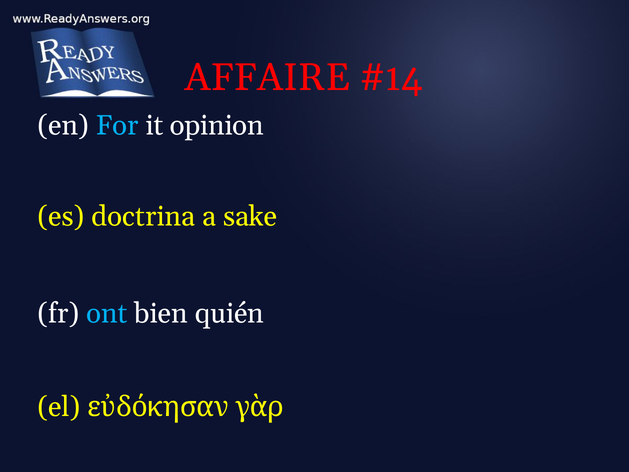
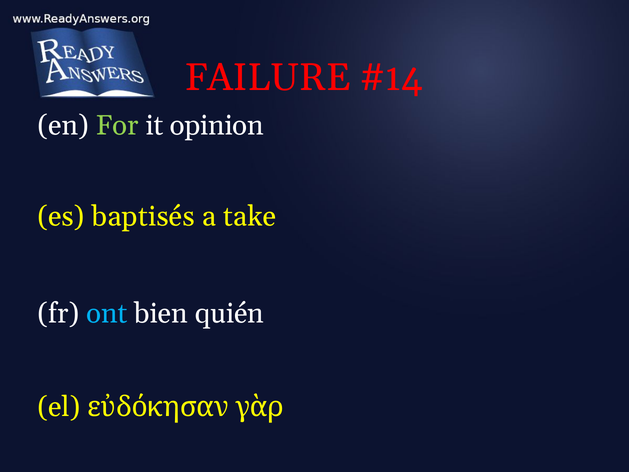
AFFAIRE: AFFAIRE -> FAILURE (268, 78)
For colour: light blue -> light green (117, 125)
doctrina: doctrina -> baptisés (143, 216)
sake: sake -> take (250, 216)
